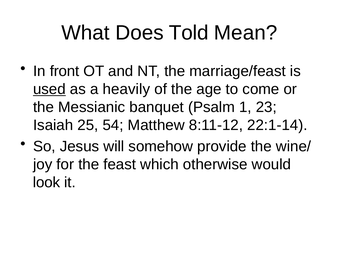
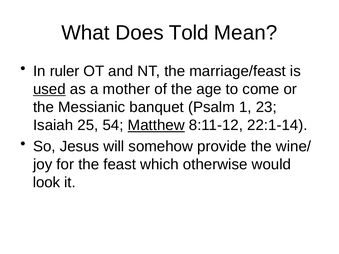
front: front -> ruler (65, 71)
heavily: heavily -> mother (126, 89)
Matthew underline: none -> present (156, 125)
